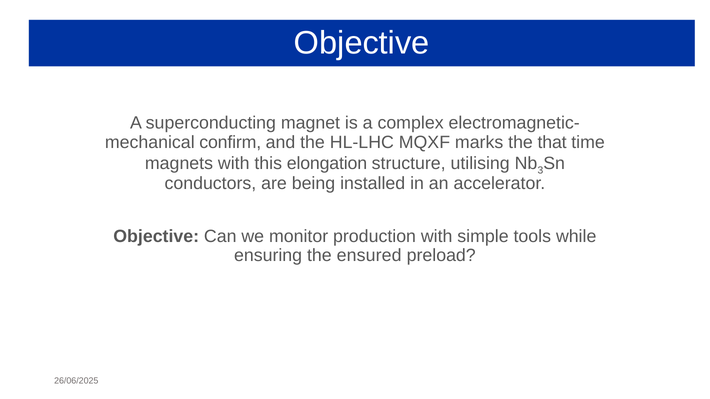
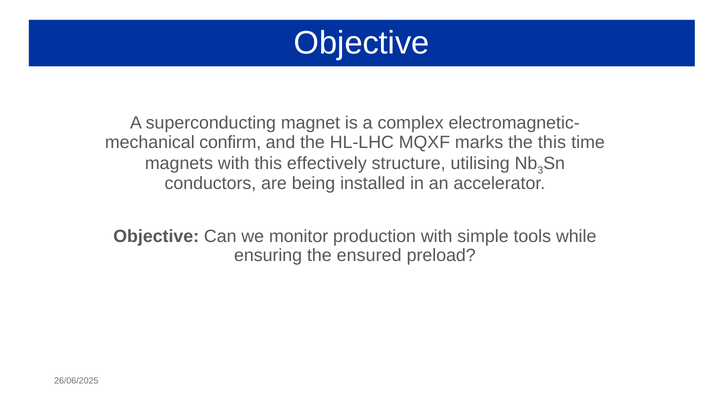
the that: that -> this (552, 142)
elongation: elongation -> effectively (327, 164)
